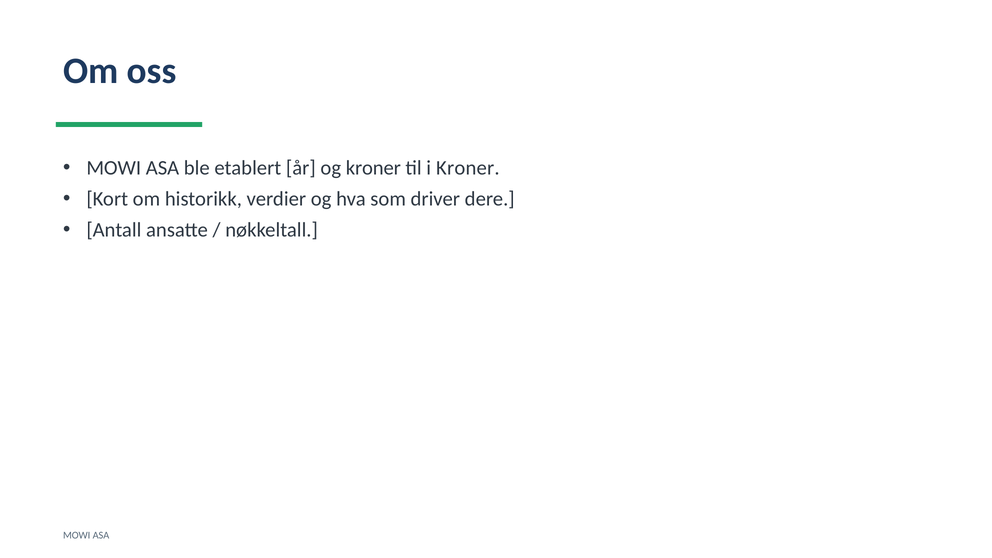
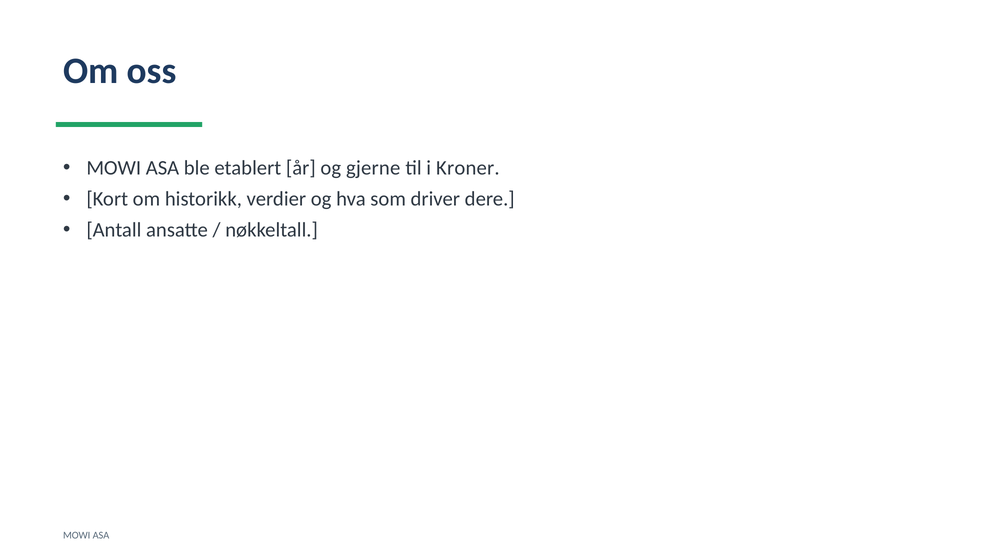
og kroner: kroner -> gjerne (373, 168)
